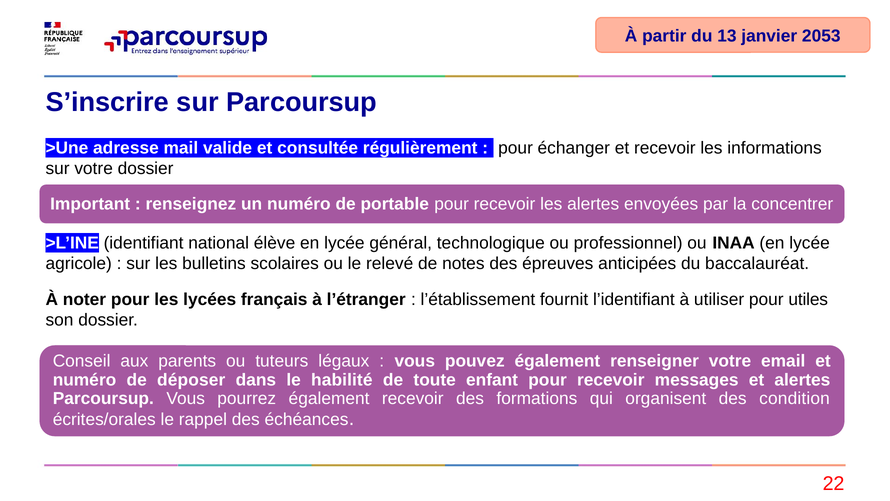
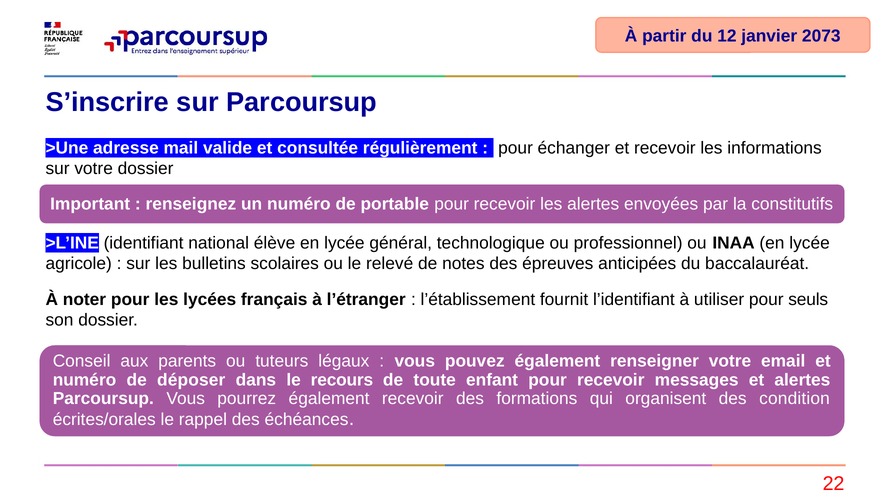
13: 13 -> 12 (727, 36)
2053: 2053 -> 2073 (821, 36)
concentrer: concentrer -> constitutifs (792, 204)
utiles: utiles -> seuls (808, 299)
habilité: habilité -> recours (342, 380)
